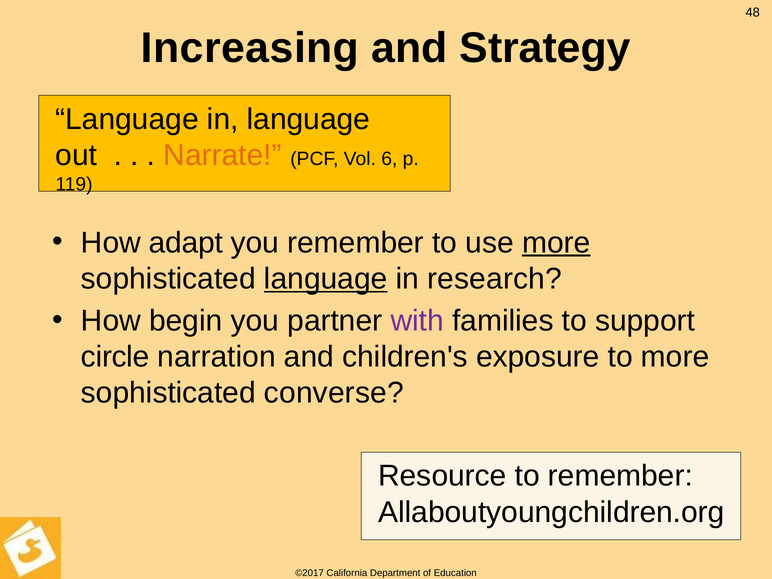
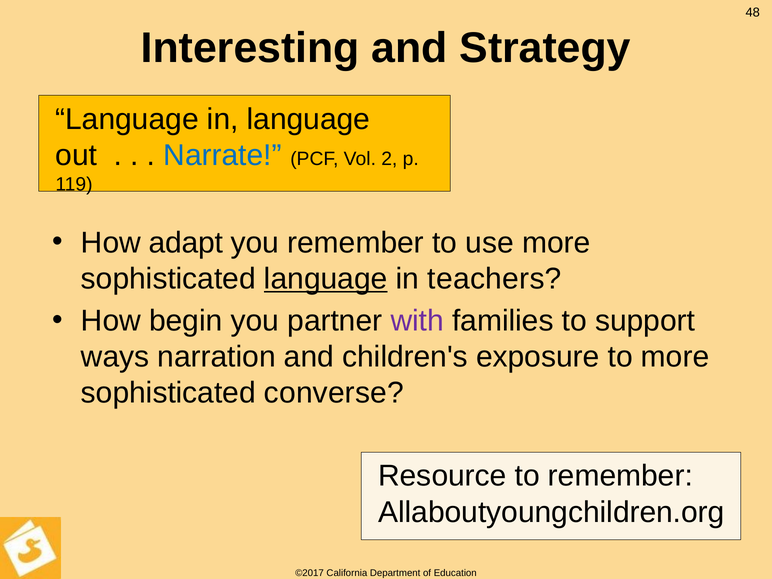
Increasing: Increasing -> Interesting (250, 48)
Narrate colour: orange -> blue (222, 155)
6: 6 -> 2 (389, 159)
more underline: present -> none (556, 243)
research: research -> teachers (495, 279)
circle: circle -> ways (115, 357)
